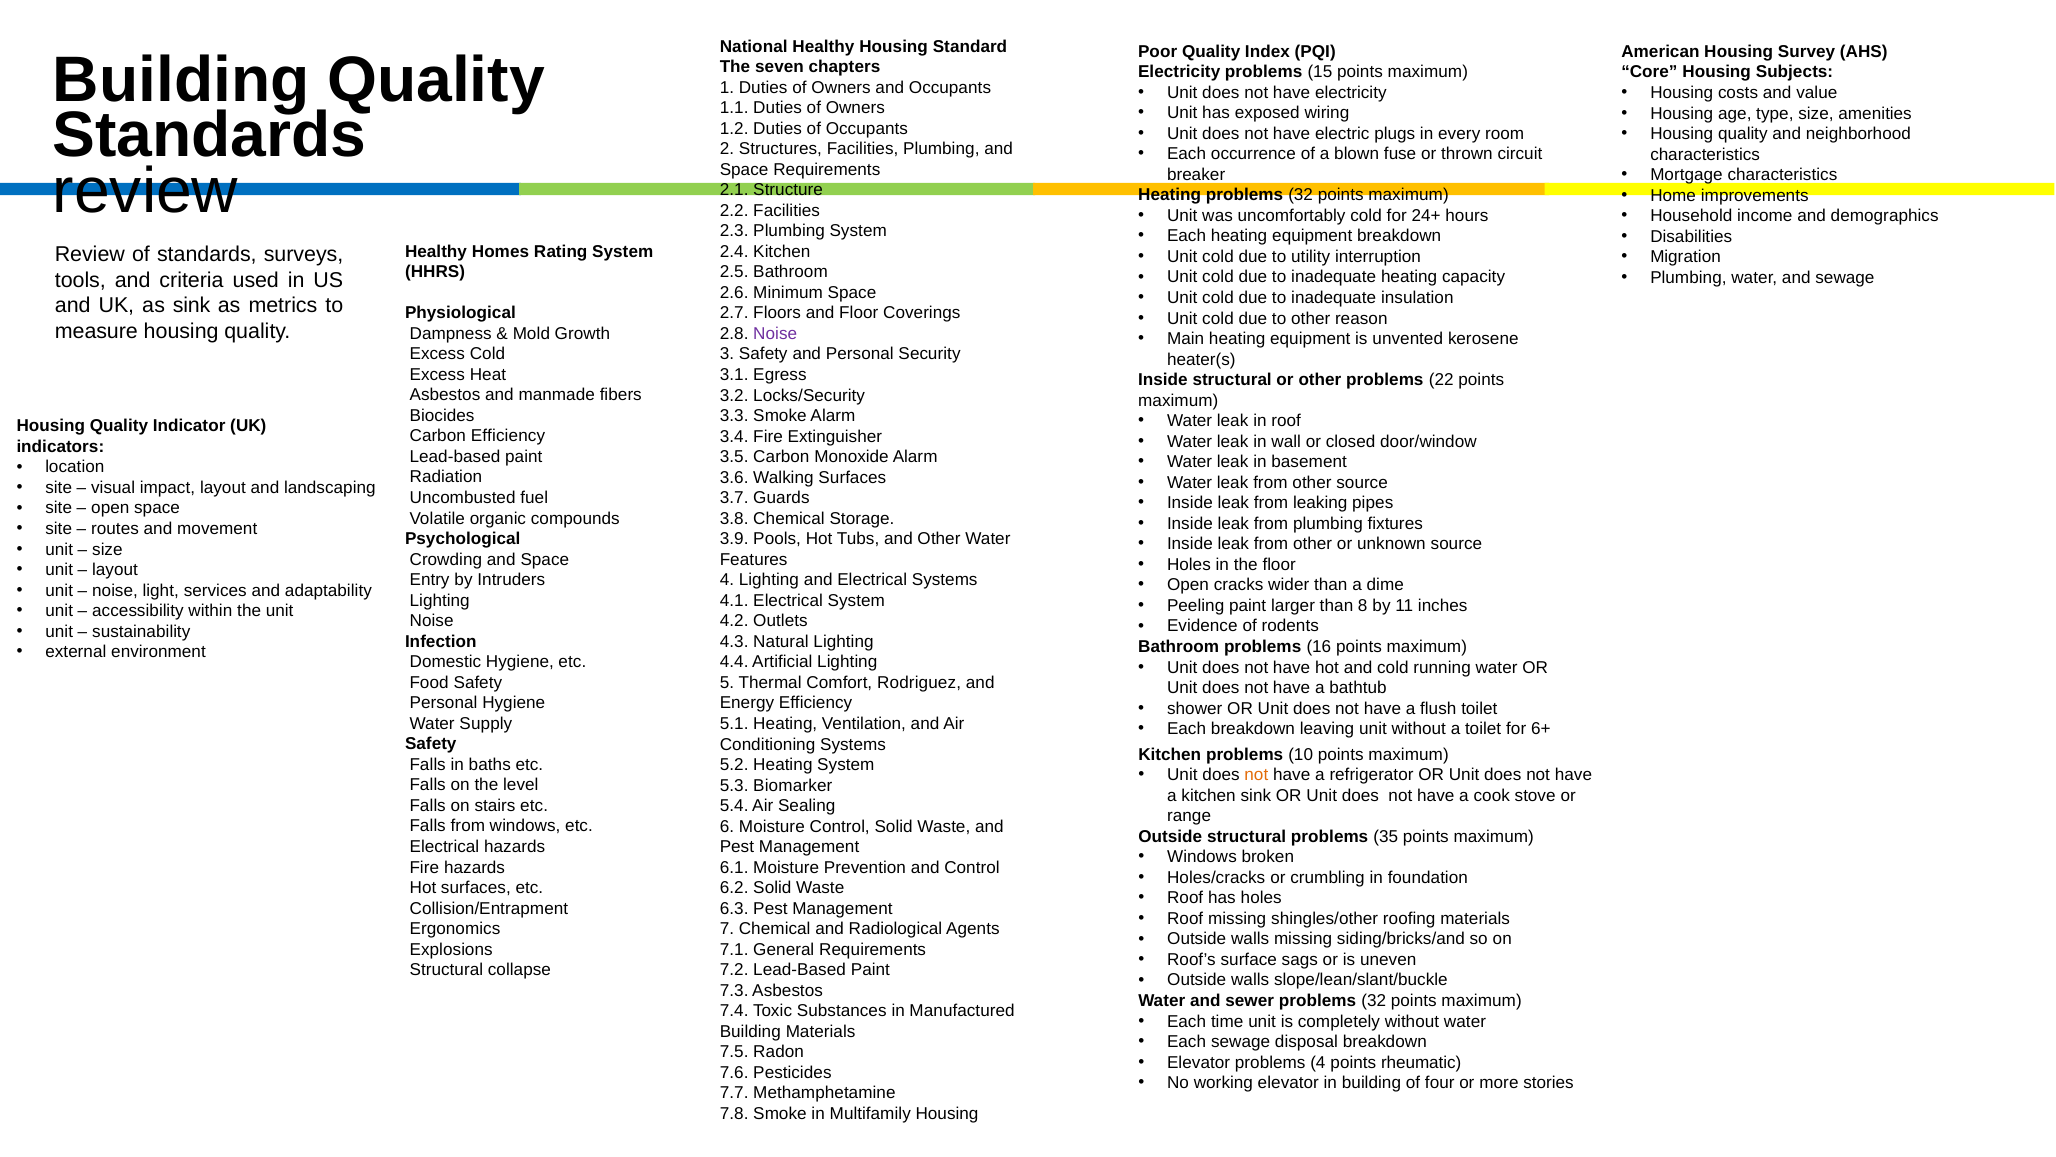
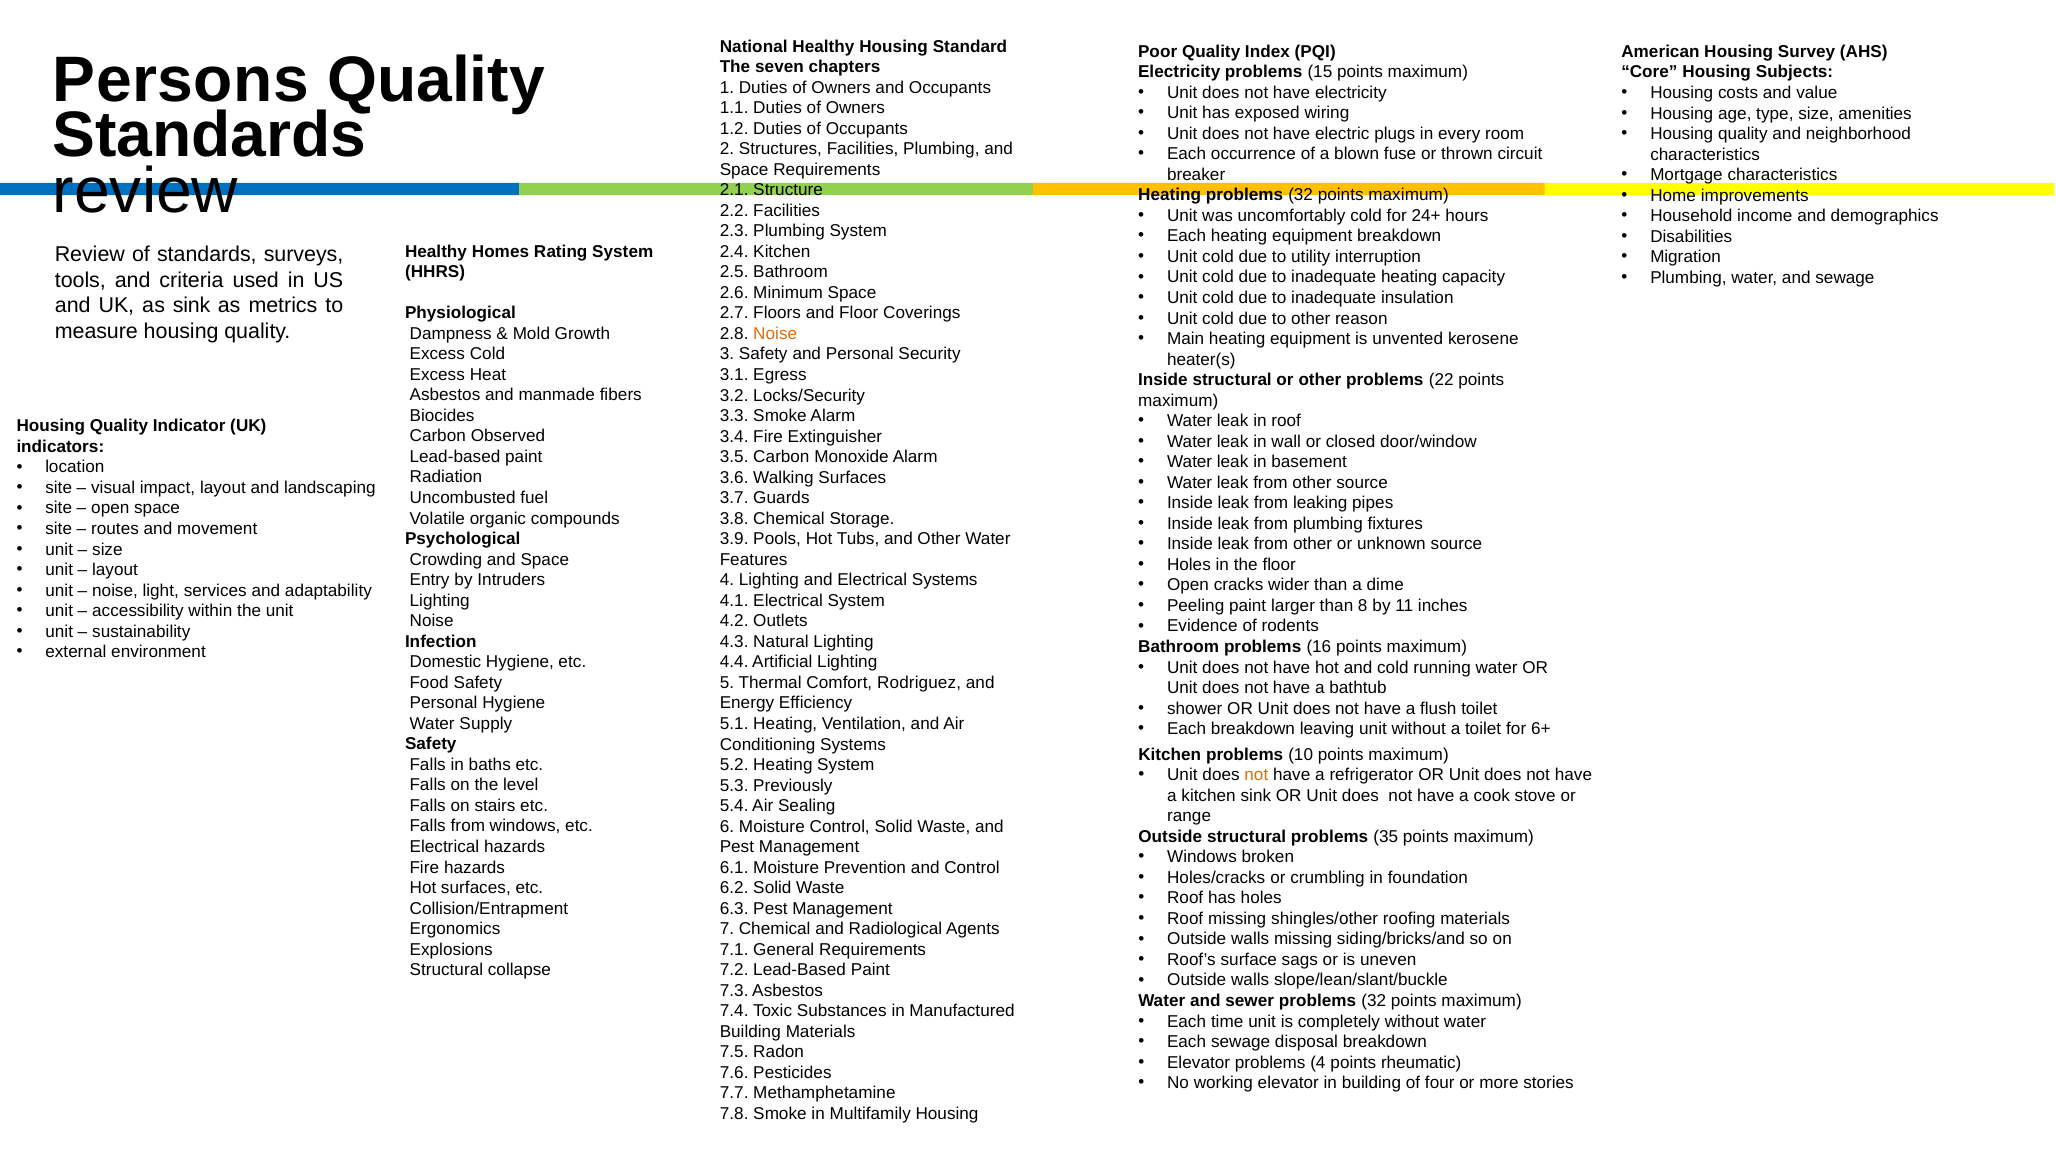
Building: Building -> Persons (181, 80)
Noise colour: purple -> orange (775, 334)
Carbon Efficiency: Efficiency -> Observed (508, 436)
Biomarker: Biomarker -> Previously (793, 785)
